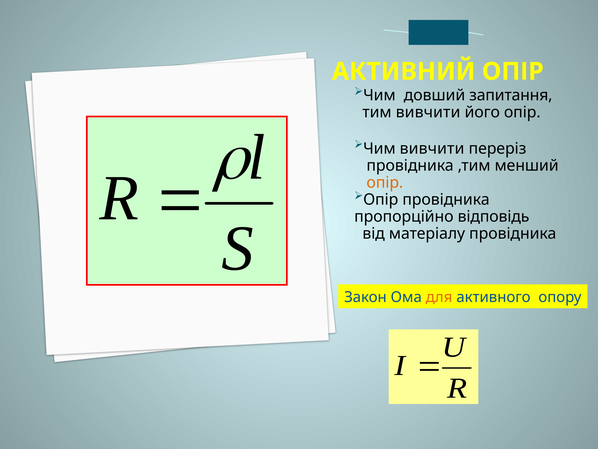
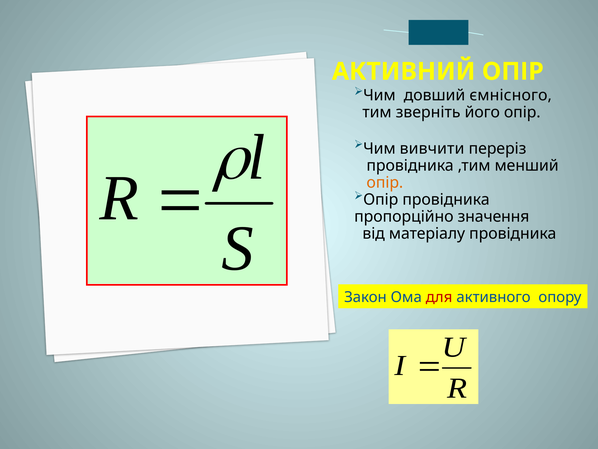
запитання: запитання -> ємнісного (511, 95)
тим вивчити: вивчити -> зверніть (428, 112)
відповідь: відповідь -> значення (494, 216)
для colour: orange -> red (439, 297)
